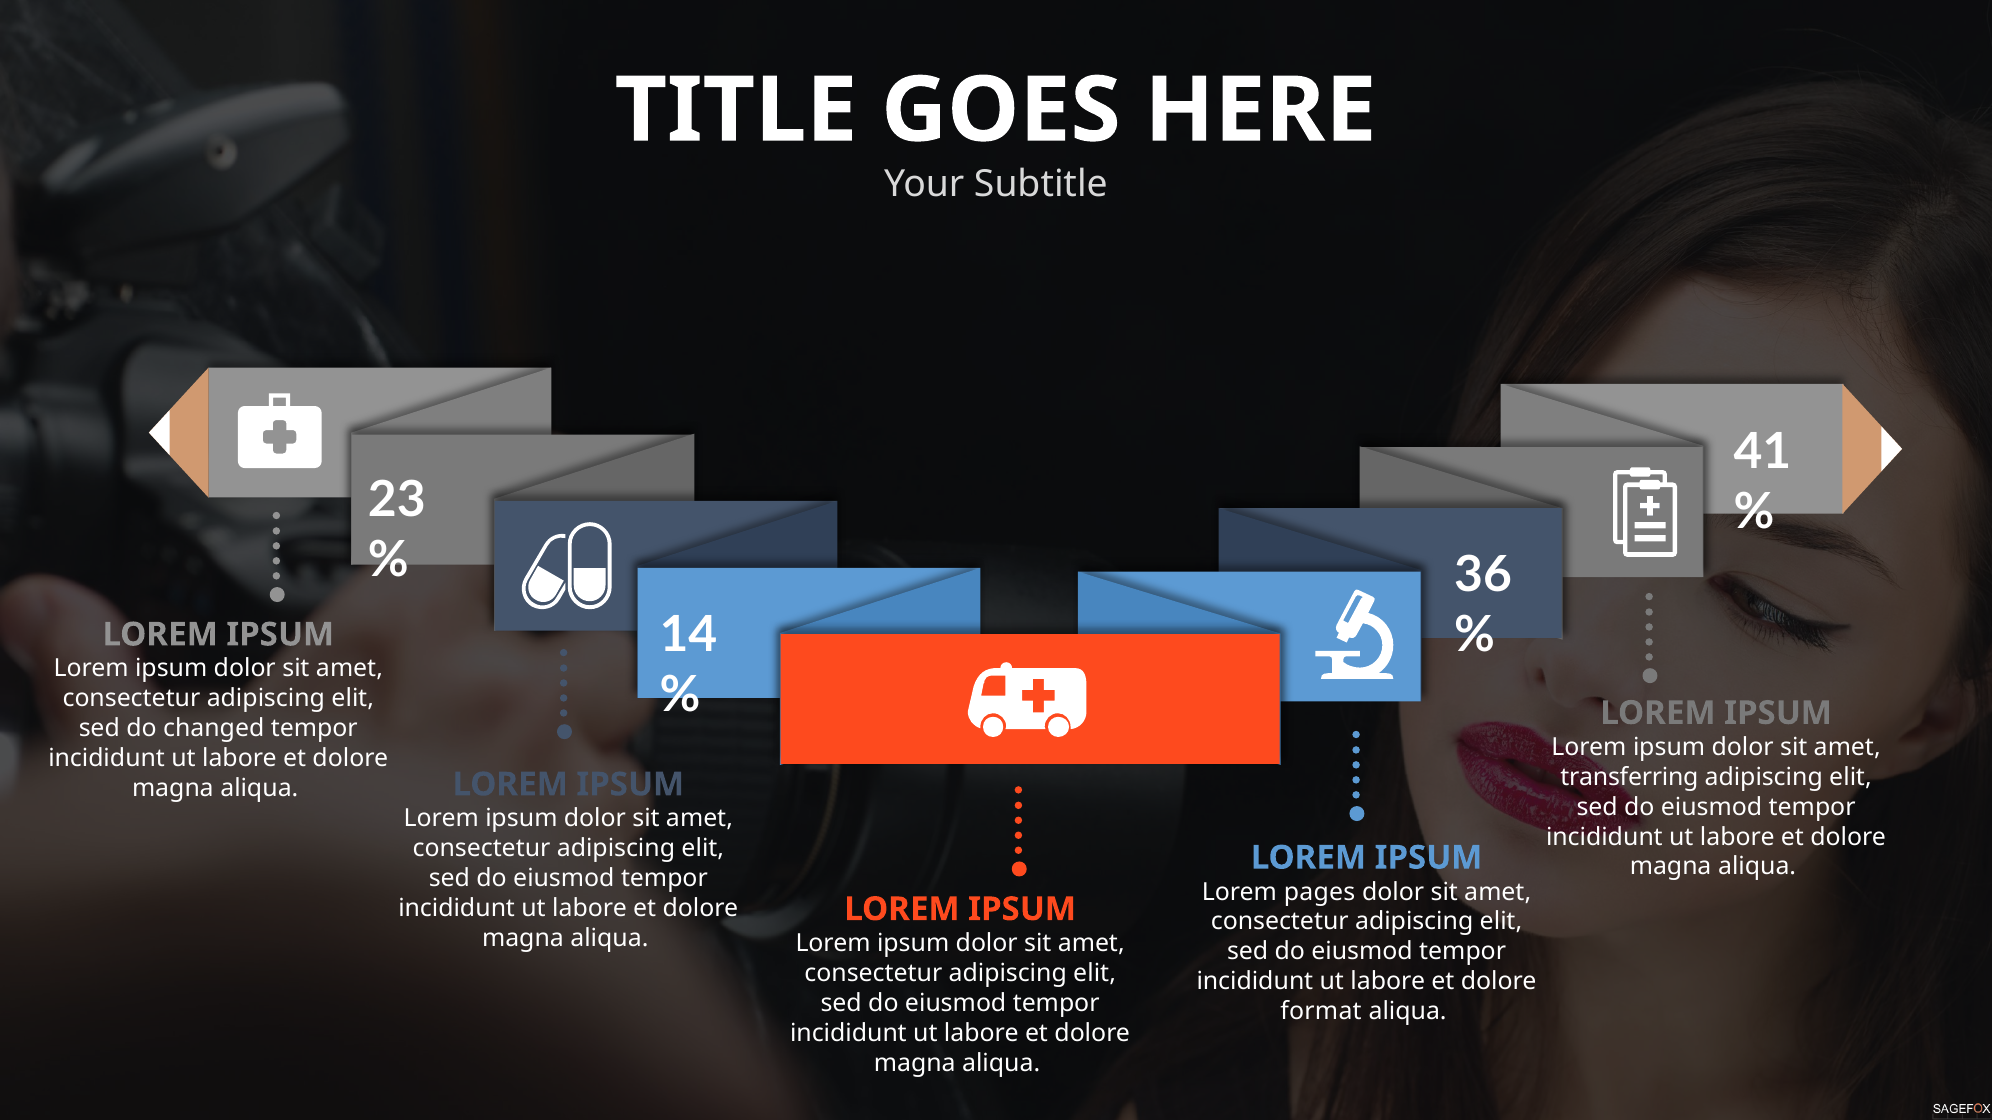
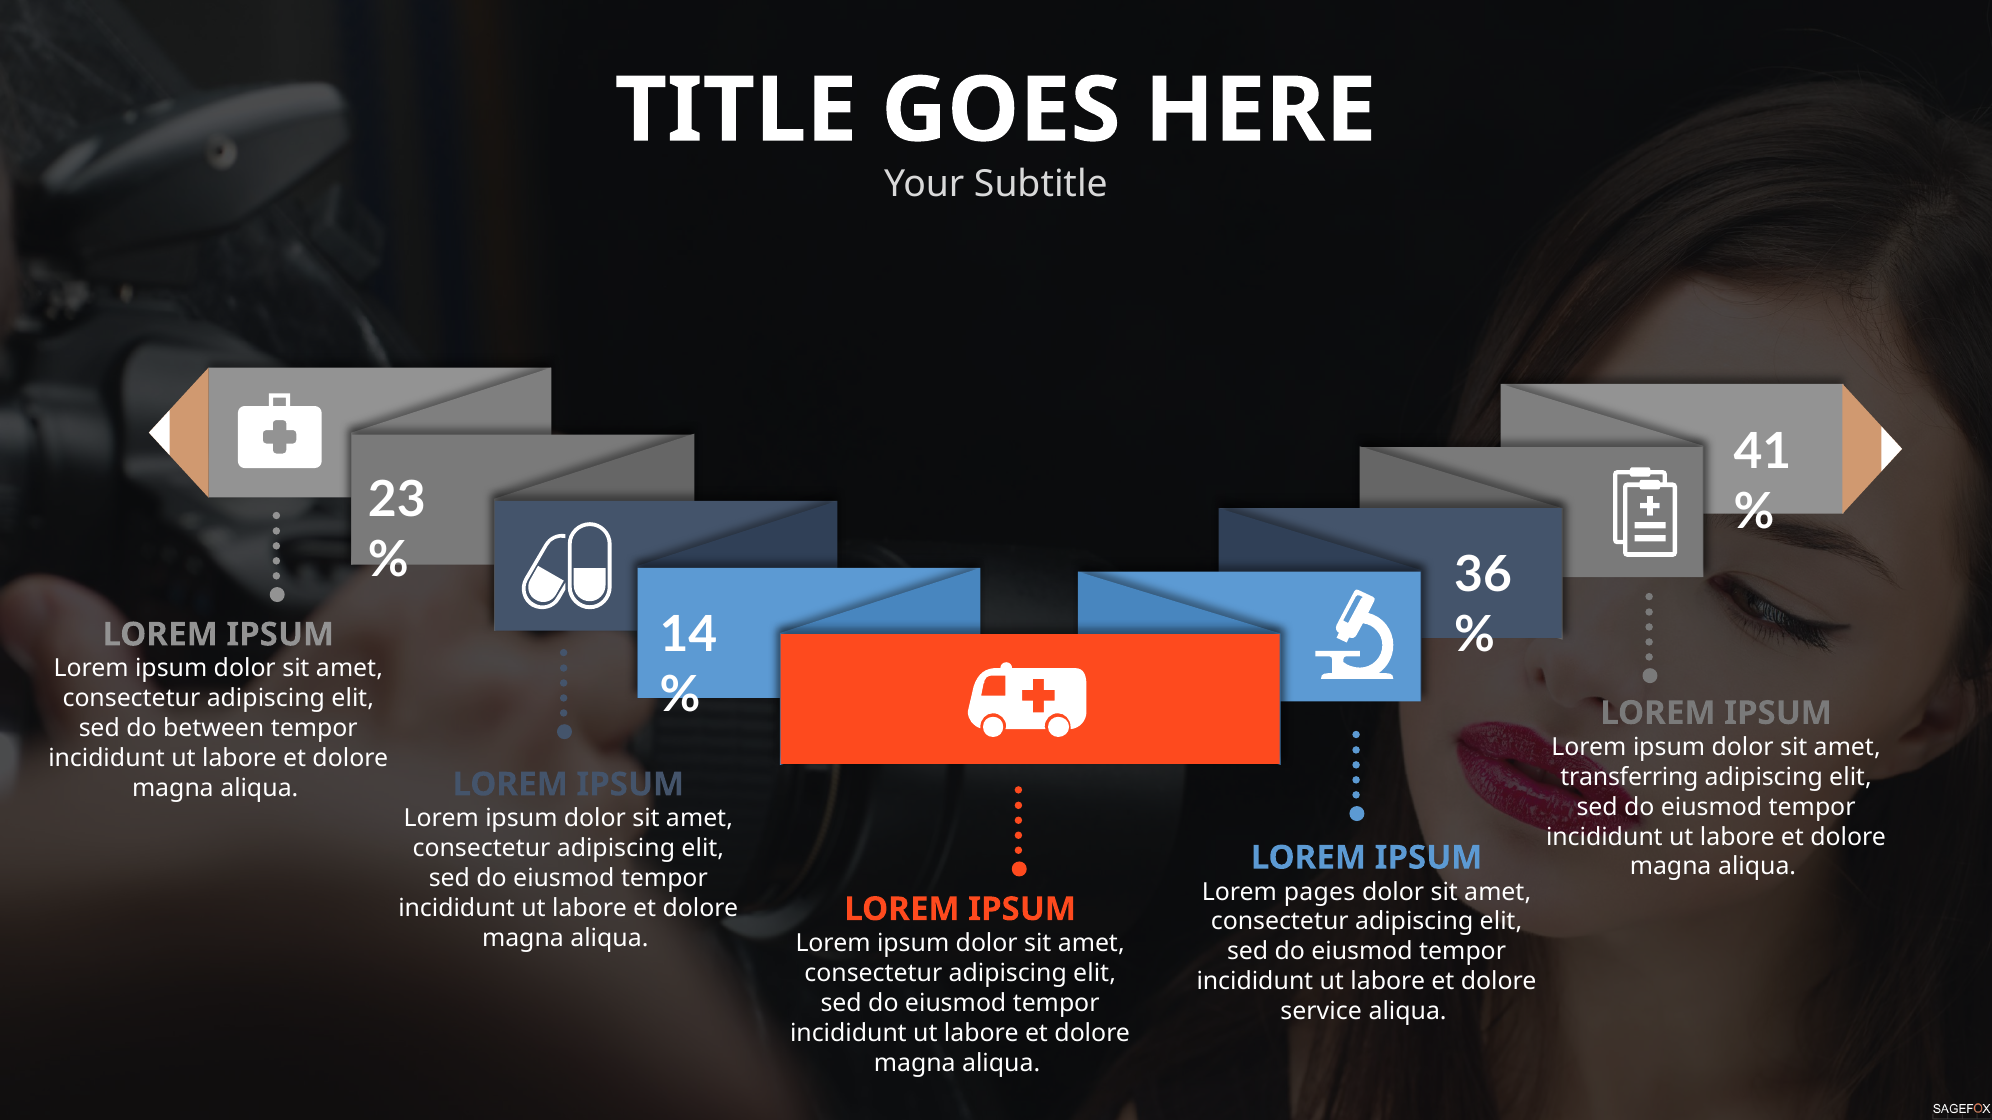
changed: changed -> between (214, 729)
format: format -> service (1321, 1012)
